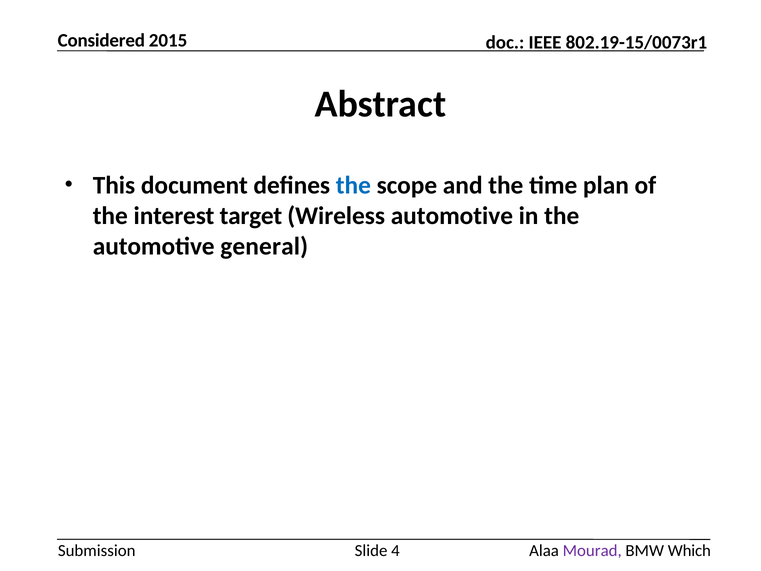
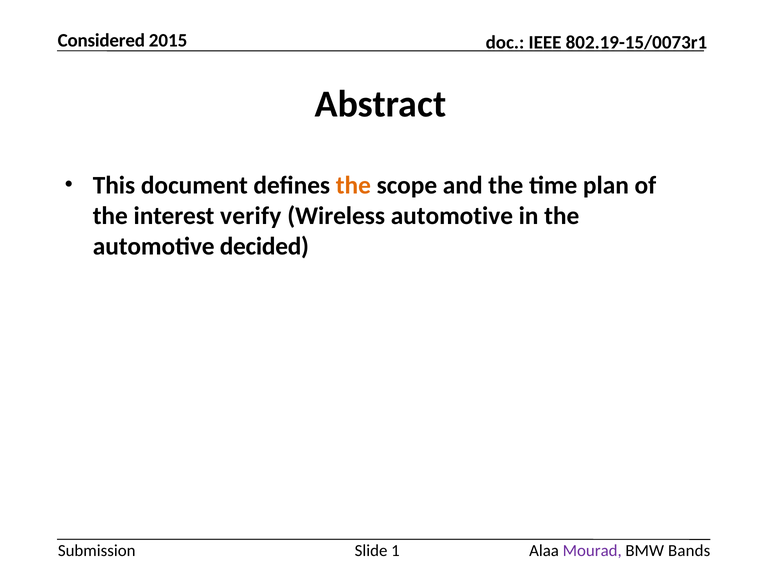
the colour: blue -> orange (353, 185)
target: target -> verify (251, 216)
general: general -> decided (264, 246)
4: 4 -> 1 (396, 550)
Which: Which -> Bands (689, 550)
